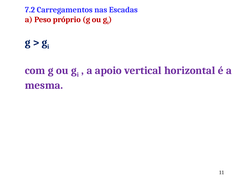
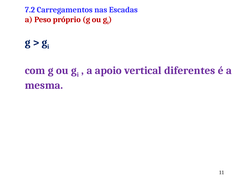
horizontal: horizontal -> diferentes (190, 70)
